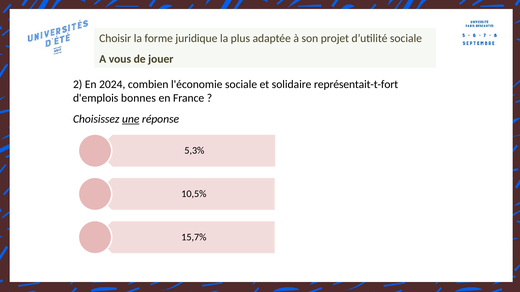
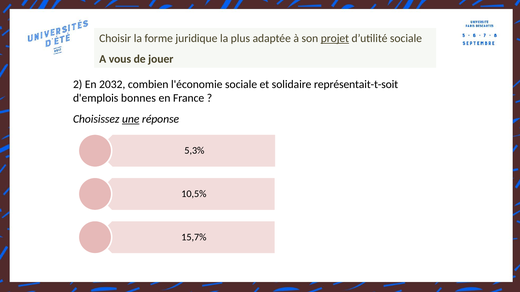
projet underline: none -> present (335, 38)
2024: 2024 -> 2032 (112, 84)
représentait-t-fort: représentait-t-fort -> représentait-t-soit (356, 84)
